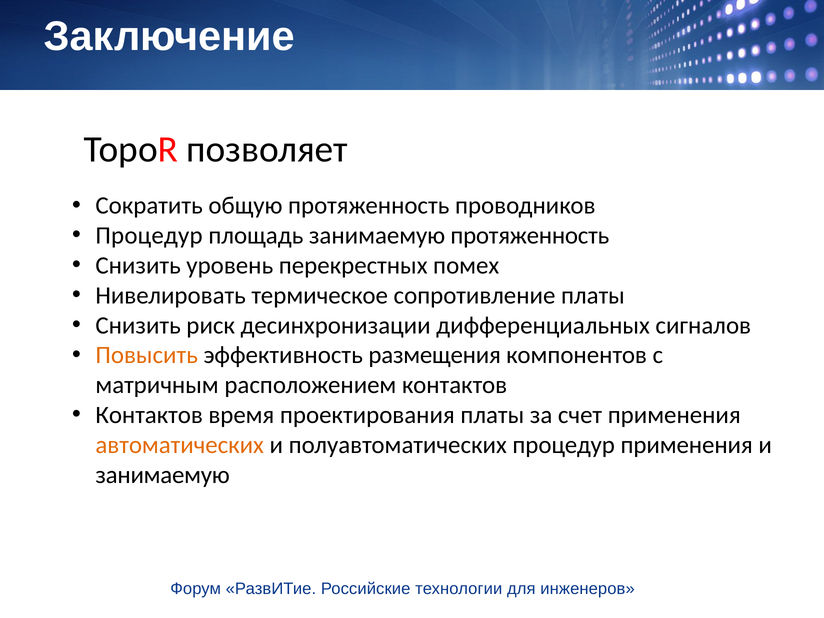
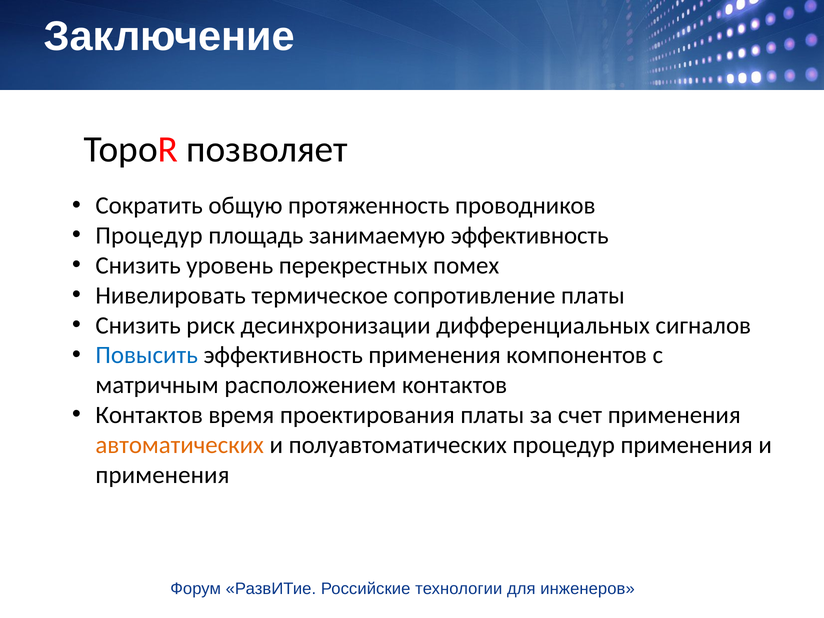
занимаемую протяженность: протяженность -> эффективность (530, 236)
Повысить colour: orange -> blue (147, 355)
эффективность размещения: размещения -> применения (435, 355)
занимаемую: занимаемую -> применения (162, 475)
